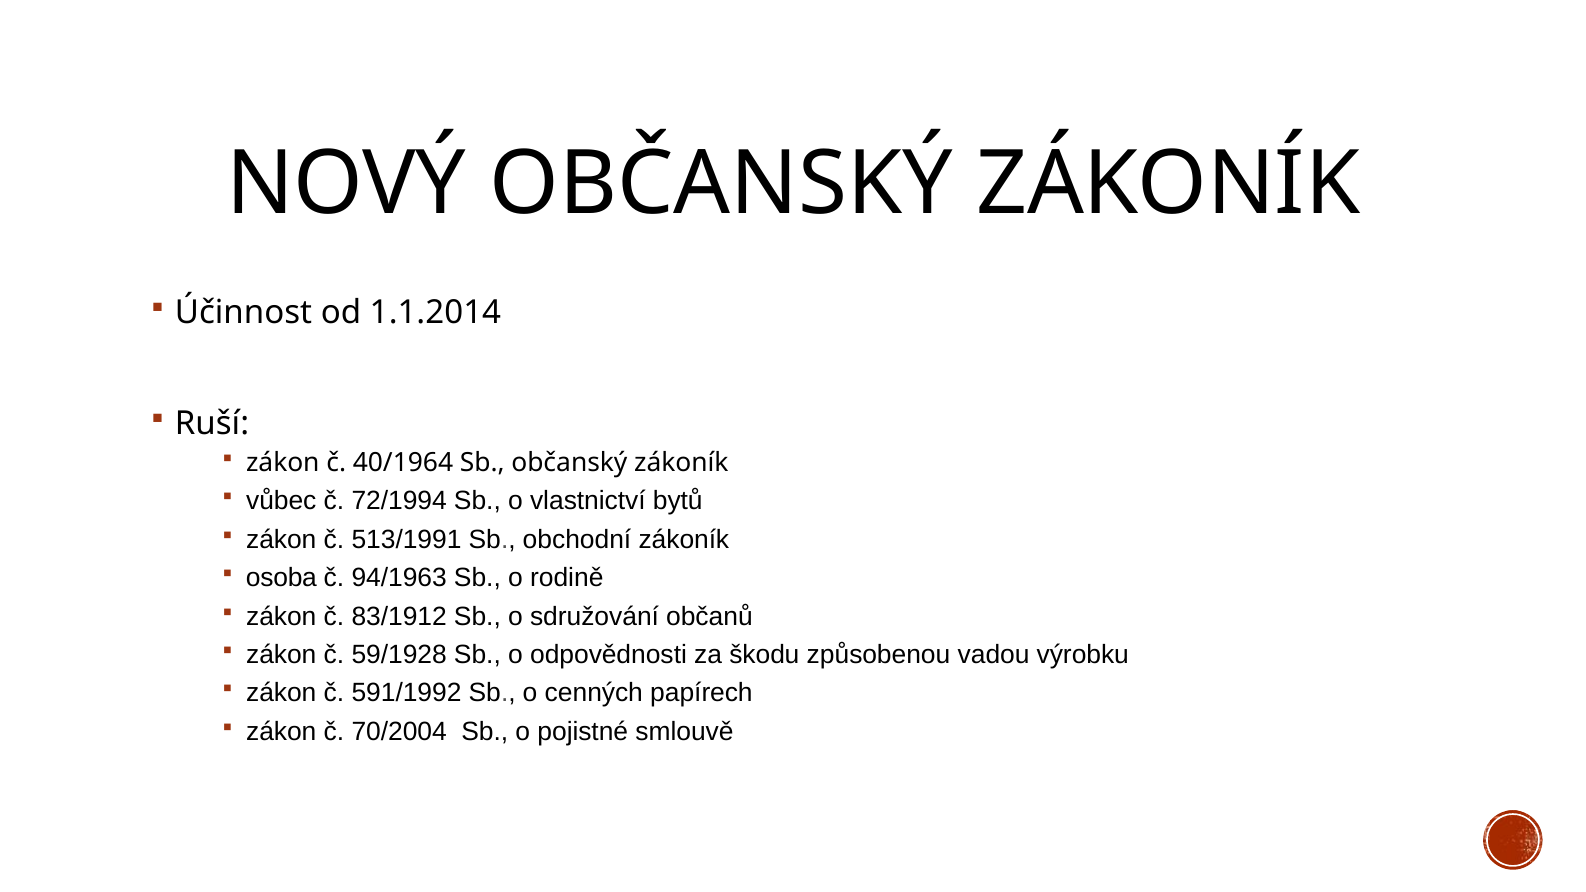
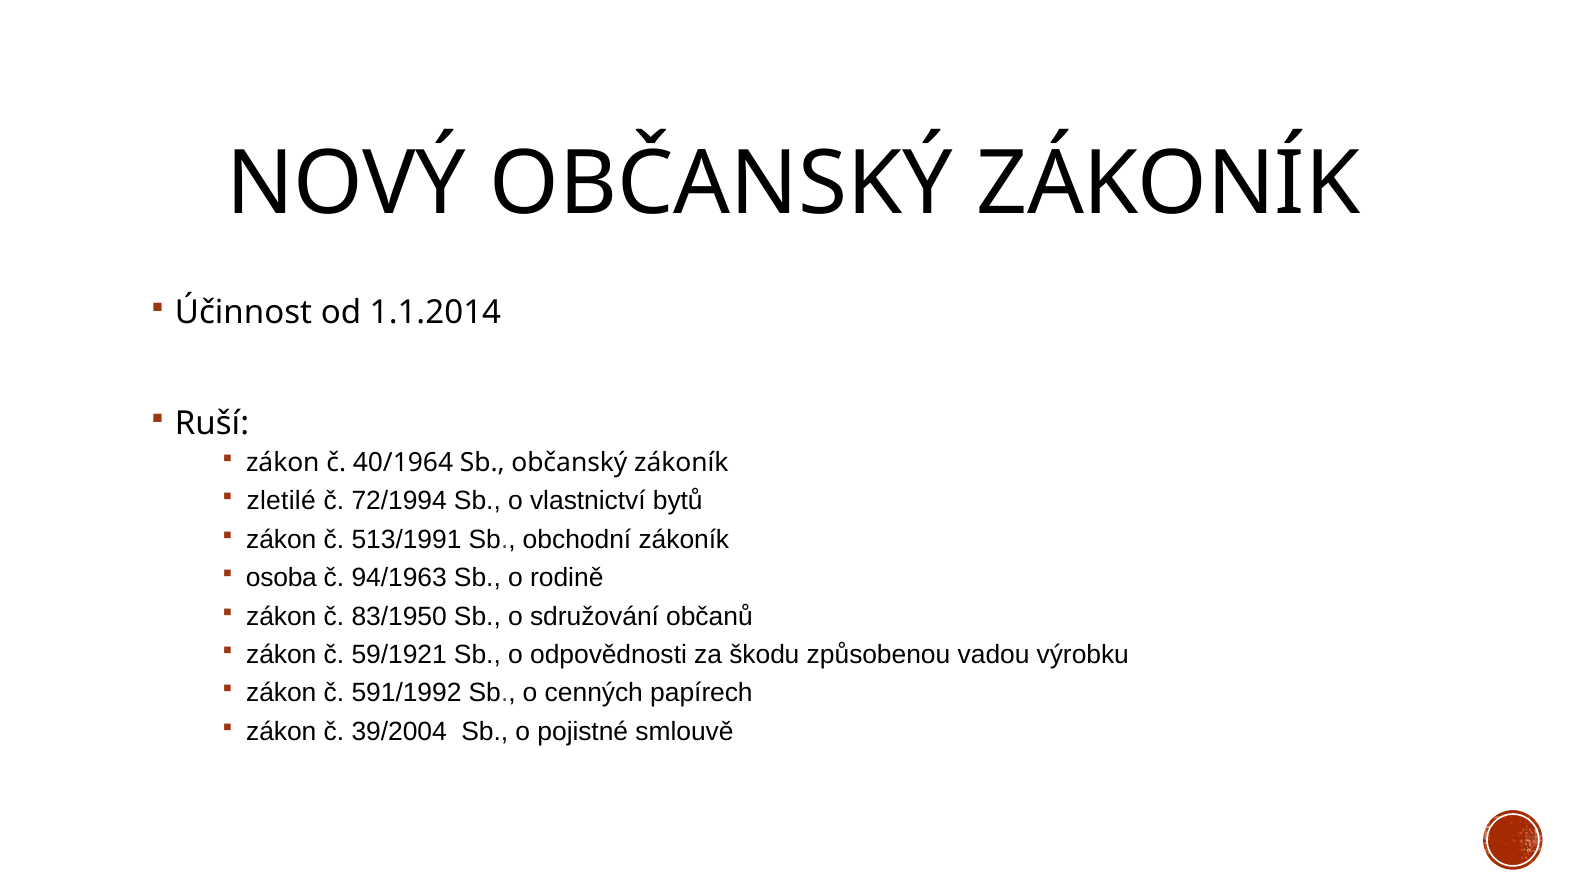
vůbec: vůbec -> zletilé (281, 501)
83/1912: 83/1912 -> 83/1950 (399, 616)
59/1928: 59/1928 -> 59/1921 (399, 655)
70/2004: 70/2004 -> 39/2004 (399, 732)
